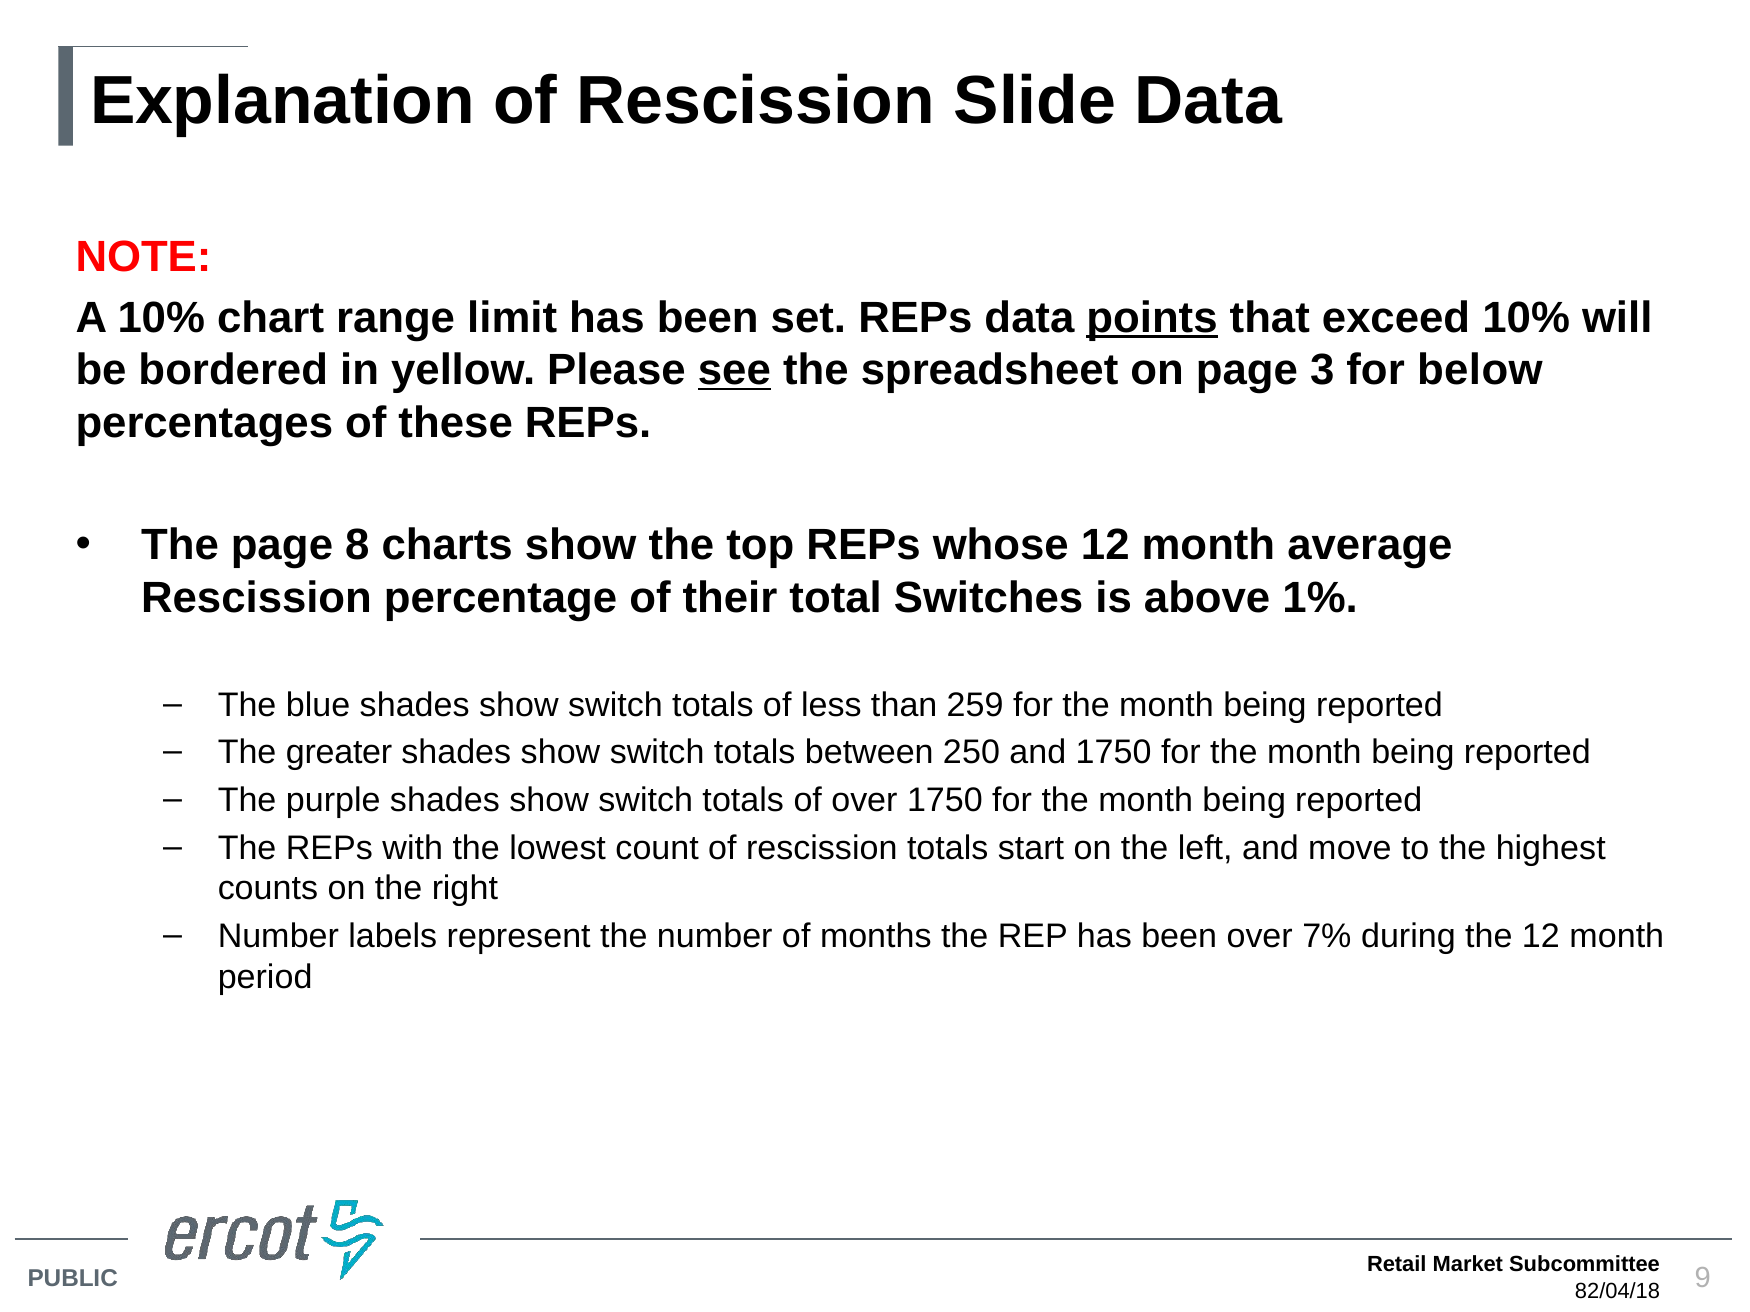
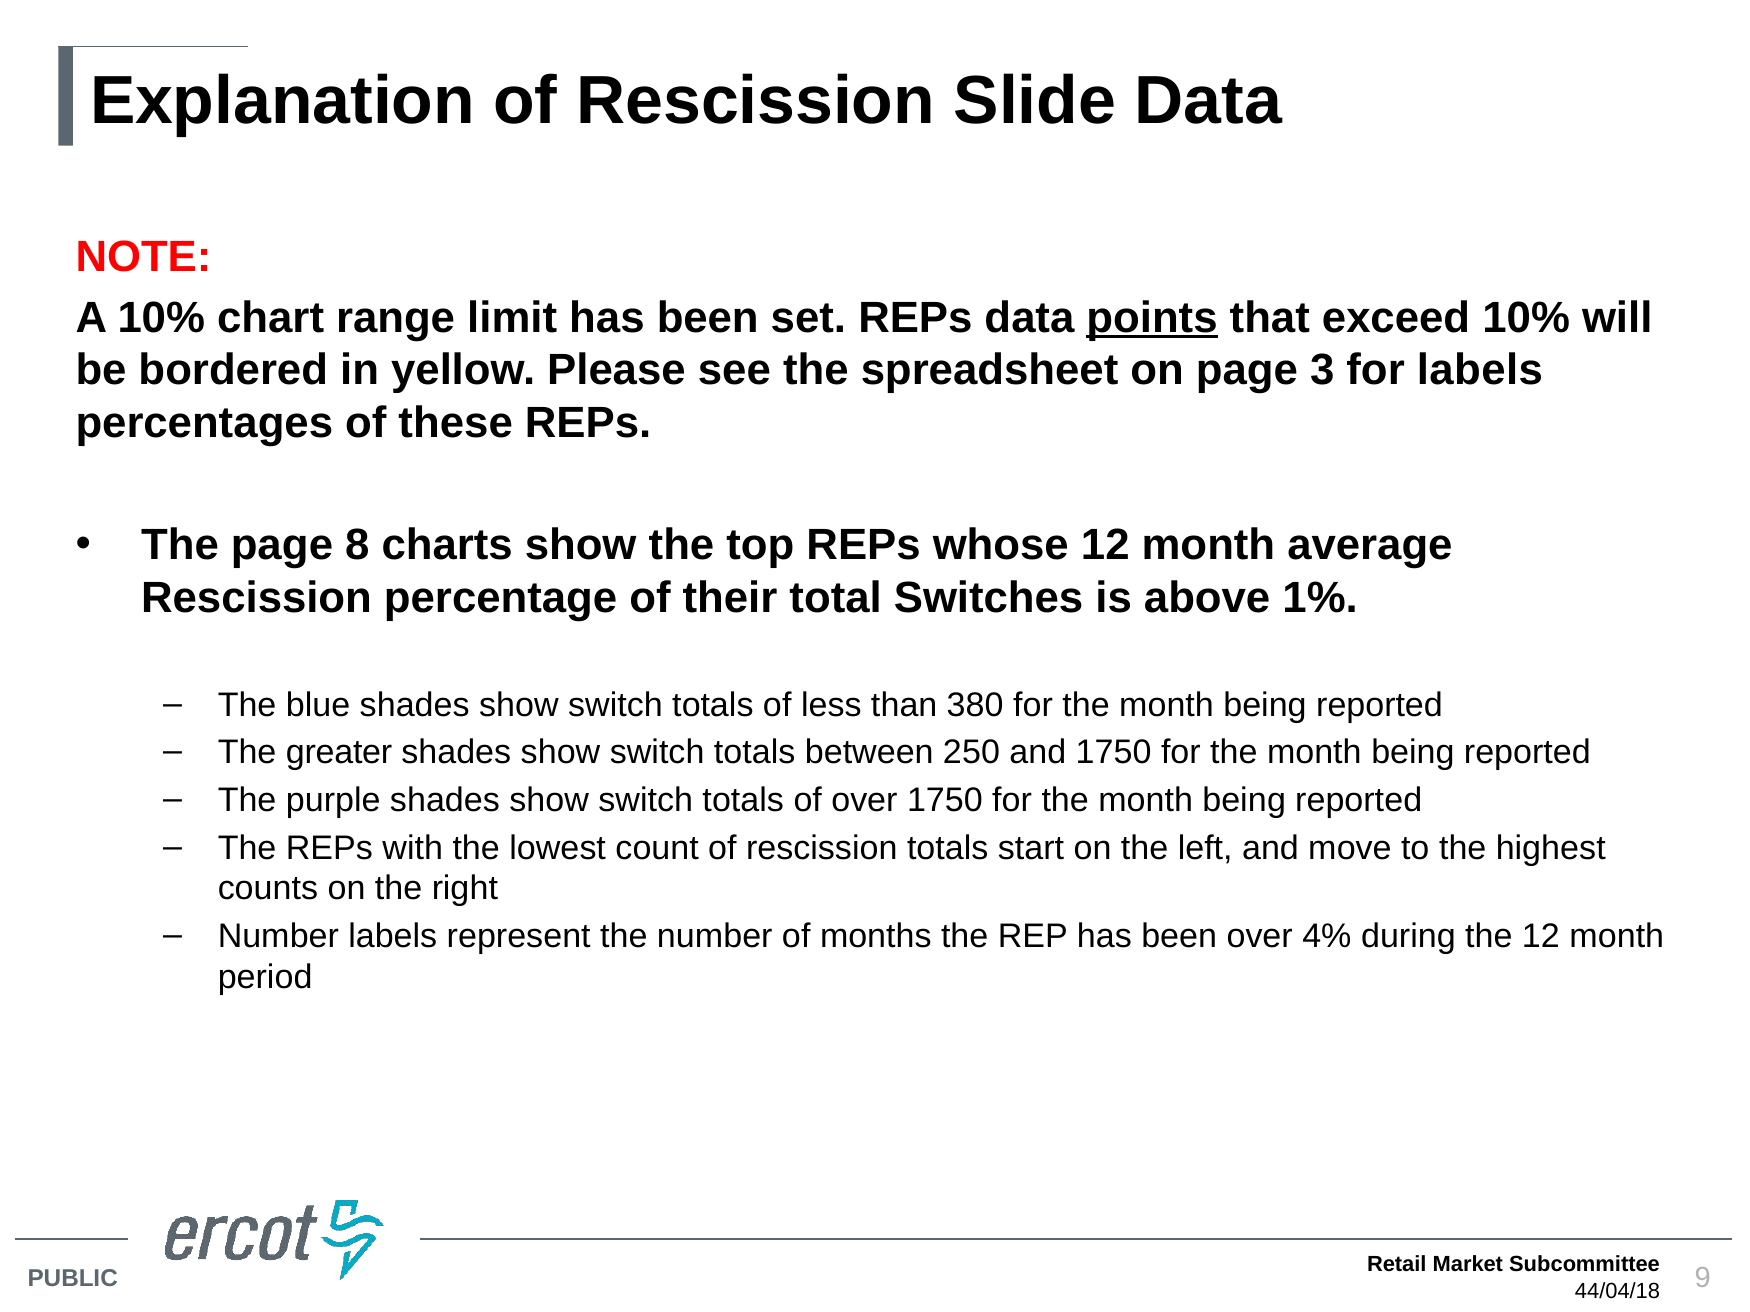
see underline: present -> none (734, 370)
for below: below -> labels (1480, 370)
259: 259 -> 380 (975, 705)
7%: 7% -> 4% (1327, 937)
82/04/18: 82/04/18 -> 44/04/18 (1618, 1291)
